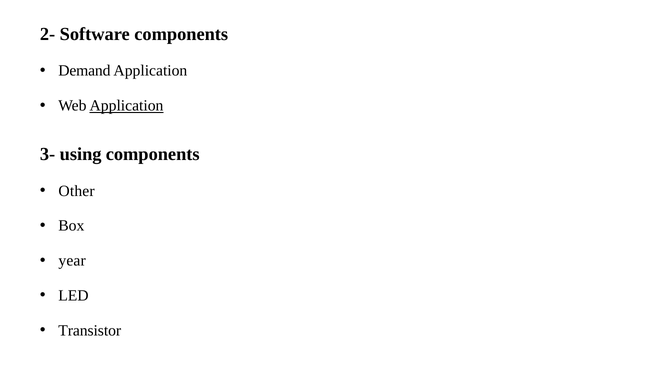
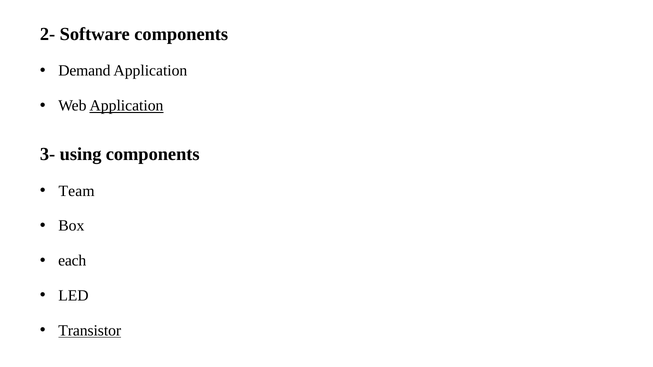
Other: Other -> Team (77, 191)
year: year -> each (72, 261)
Transistor underline: none -> present (90, 331)
